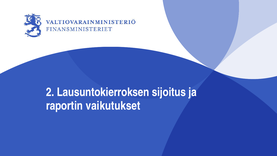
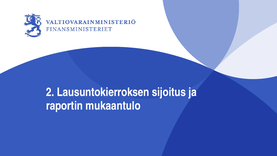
vaikutukset: vaikutukset -> mukaantulo (113, 106)
